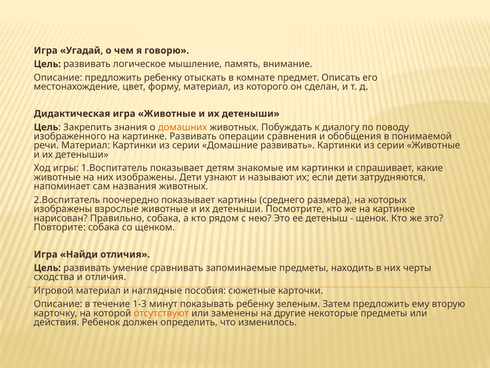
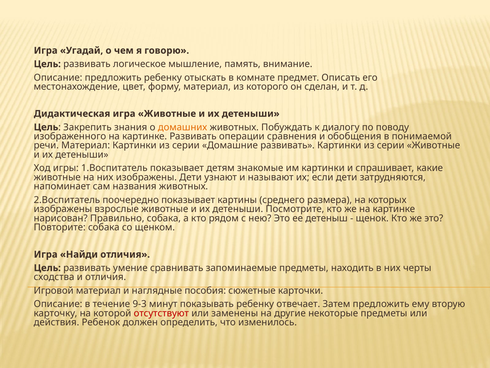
1-3: 1-3 -> 9-3 (140, 304)
зеленым: зеленым -> отвечает (298, 304)
отсутствуют colour: orange -> red (161, 313)
